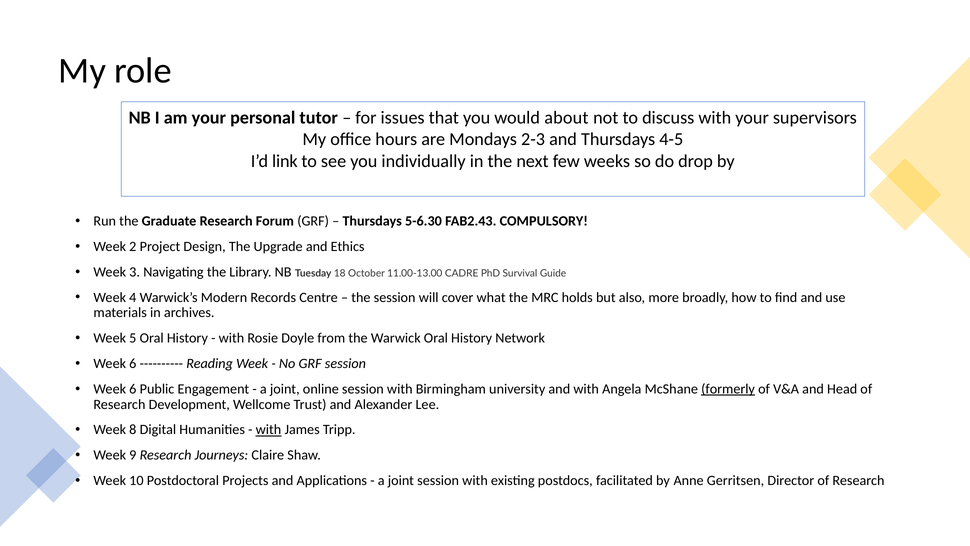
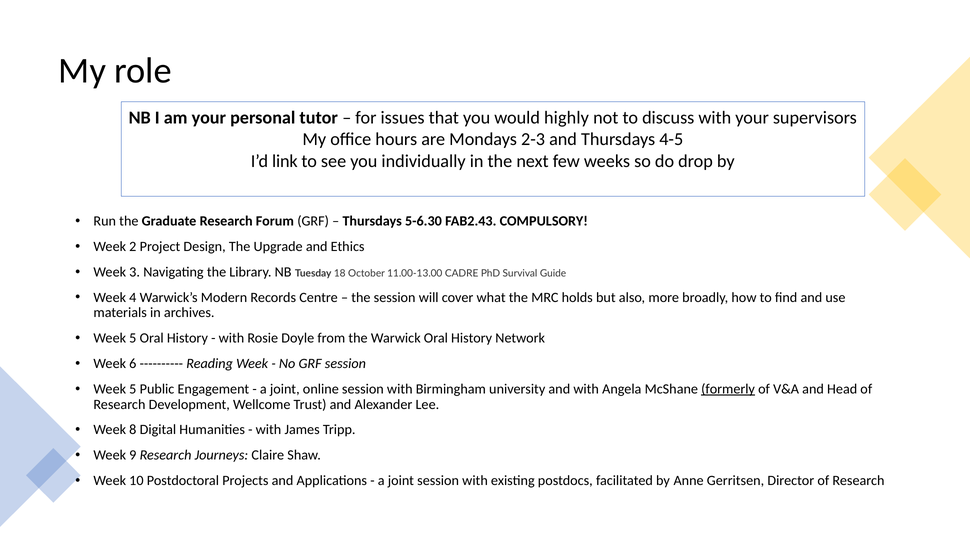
about: about -> highly (566, 118)
6: 6 -> 5 (133, 389)
with underline: present -> none (268, 429)
